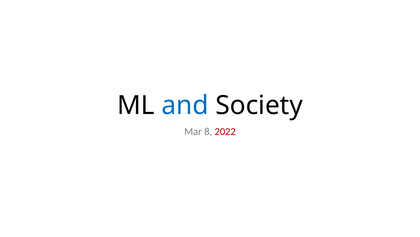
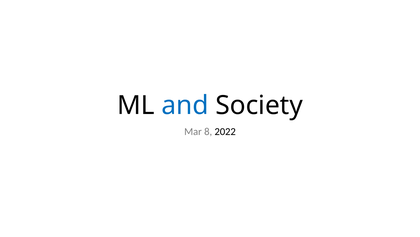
2022 colour: red -> black (225, 131)
